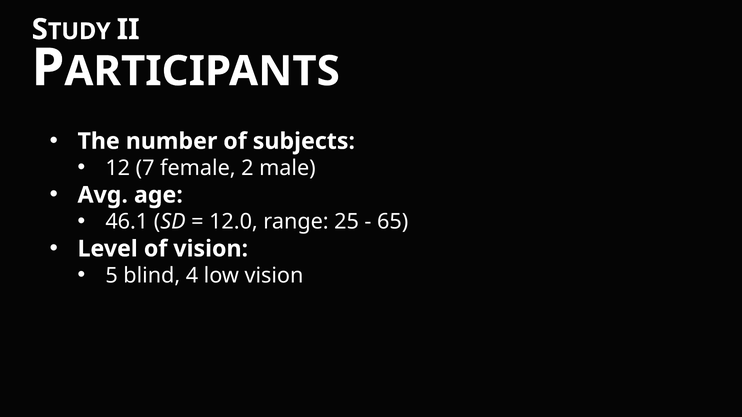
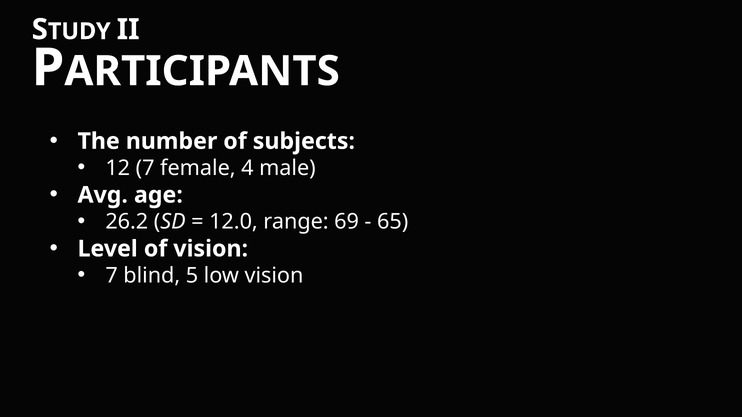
2: 2 -> 4 (247, 168)
46.1: 46.1 -> 26.2 (127, 222)
25: 25 -> 69 (347, 222)
5: 5 -> 7 (112, 276)
4: 4 -> 5 (192, 276)
